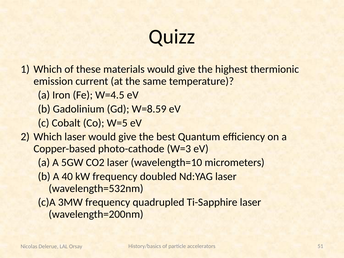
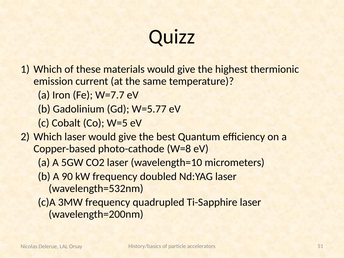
W=4.5: W=4.5 -> W=7.7 (110, 95)
W=8.59: W=8.59 -> W=5.77 (149, 109)
W=3: W=3 -> W=8 (179, 149)
40: 40 -> 90 (67, 177)
